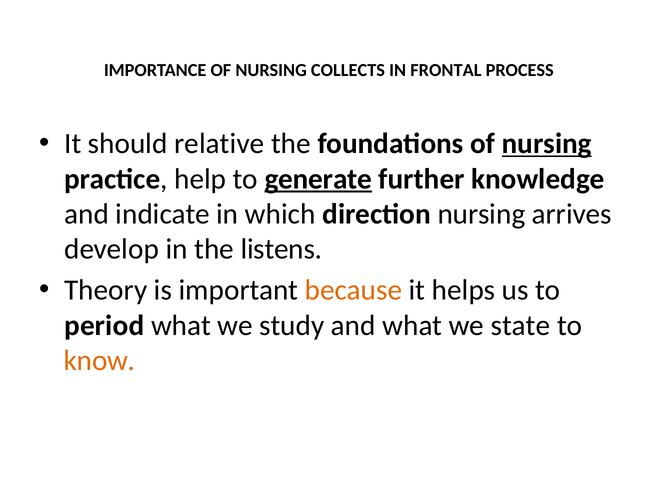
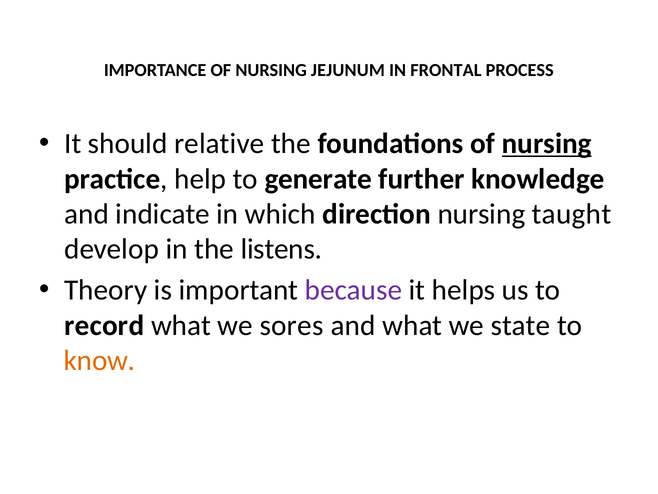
COLLECTS: COLLECTS -> JEJUNUM (348, 70)
generate underline: present -> none (318, 179)
arrives: arrives -> taught (572, 214)
because colour: orange -> purple (353, 290)
period: period -> record (104, 325)
study: study -> sores (292, 325)
